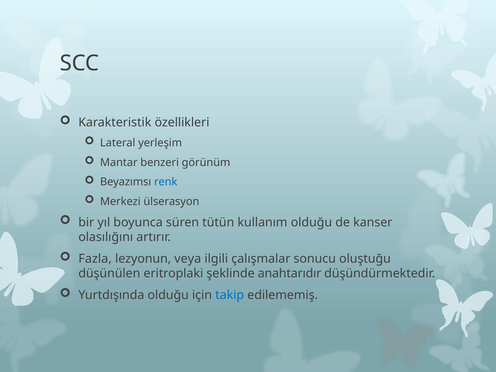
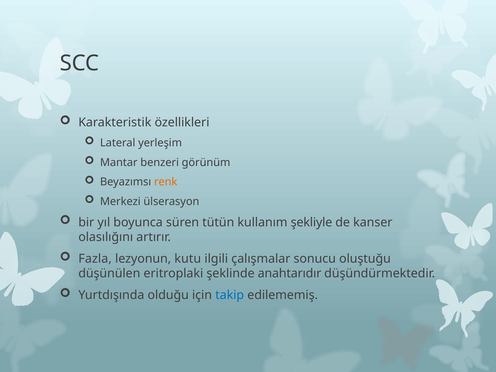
renk colour: blue -> orange (166, 182)
kullanım olduğu: olduğu -> şekliyle (311, 222)
veya: veya -> kutu (188, 259)
